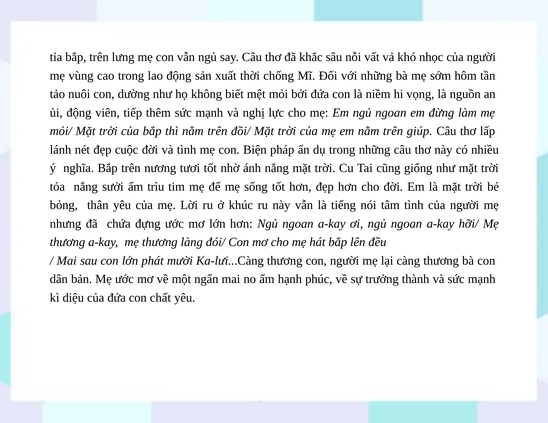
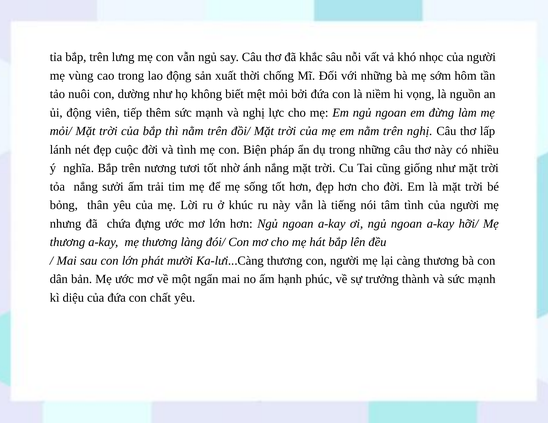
trên giúp: giúp -> nghị (420, 131)
trìu: trìu -> trải (156, 187)
